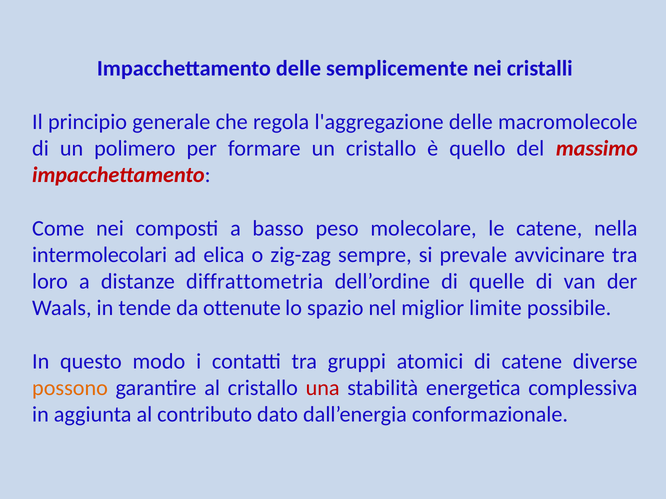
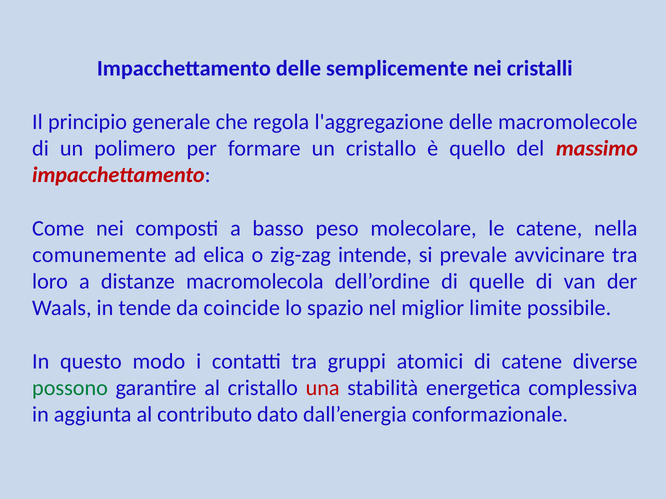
intermolecolari: intermolecolari -> comunemente (99, 255)
sempre: sempre -> intende (375, 255)
diffrattometria: diffrattometria -> macromolecola (255, 282)
ottenute: ottenute -> coincide (242, 308)
possono colour: orange -> green (70, 388)
